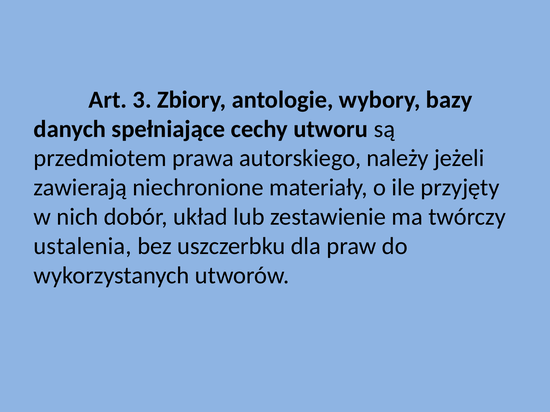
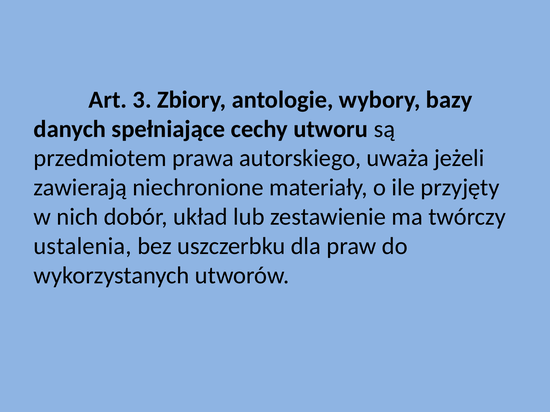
należy: należy -> uważa (398, 158)
